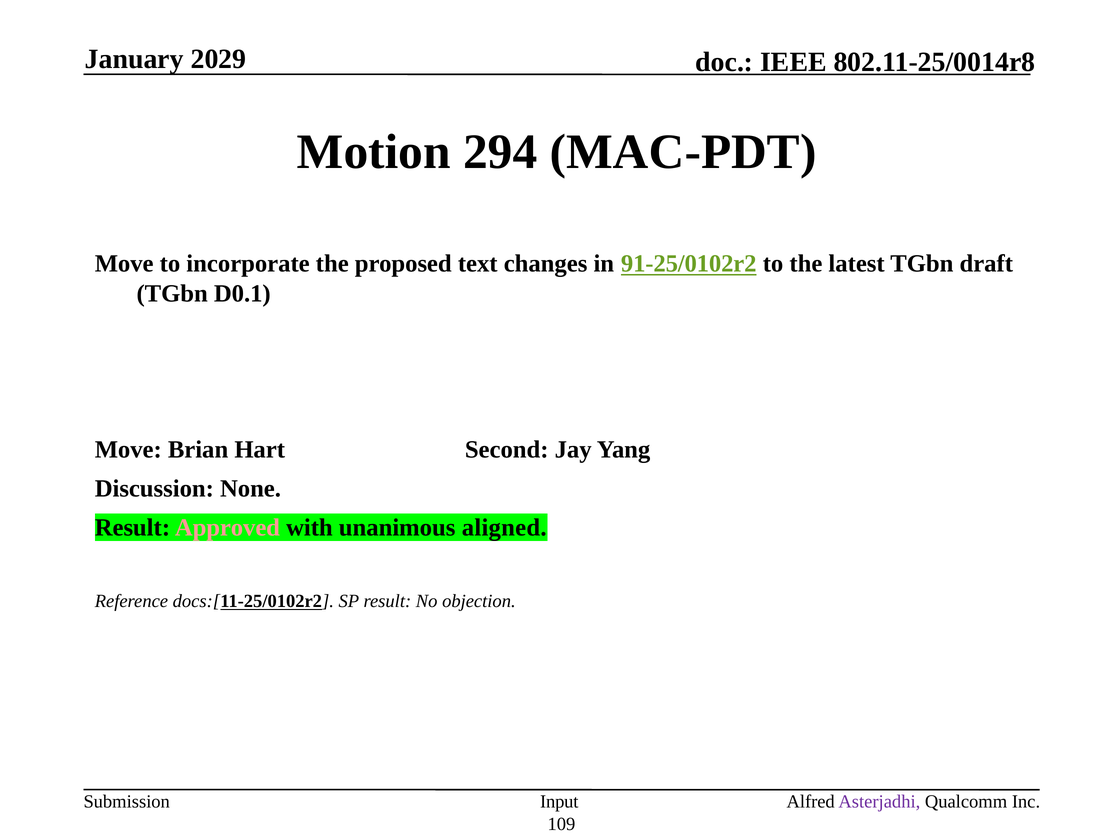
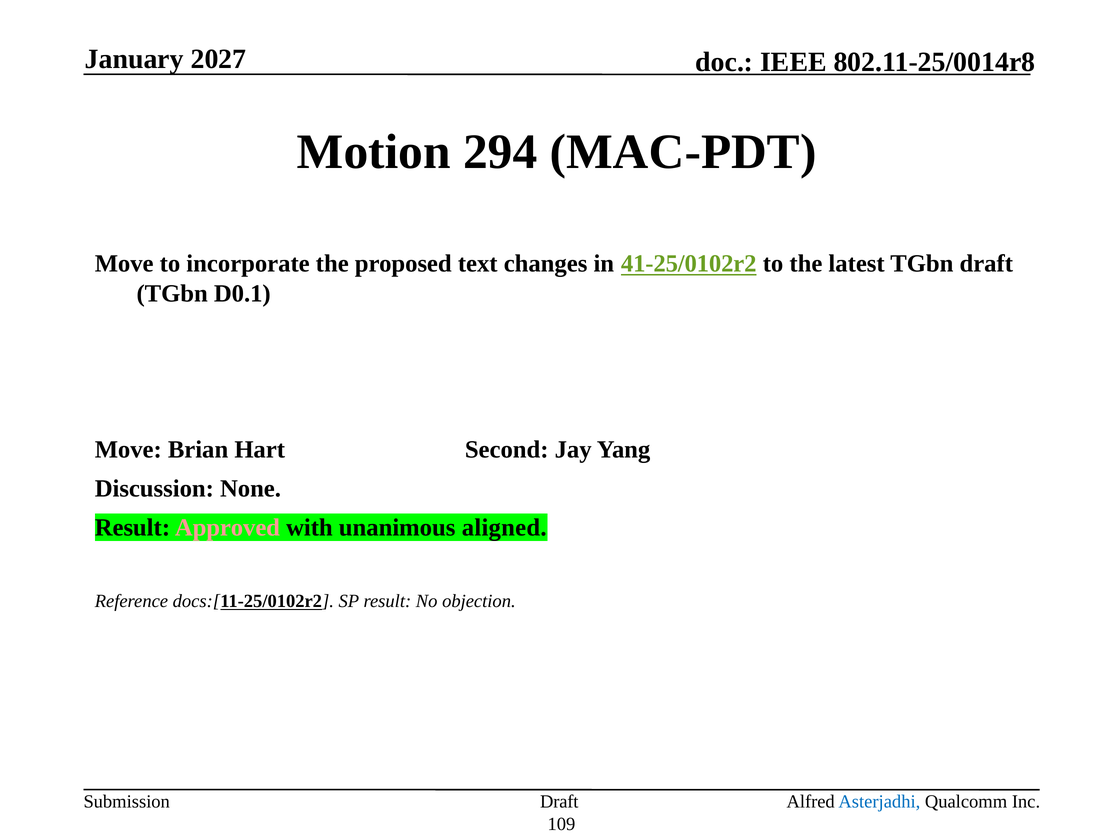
2029: 2029 -> 2027 (218, 59)
91-25/0102r2: 91-25/0102r2 -> 41-25/0102r2 (689, 264)
Input: Input -> Draft (559, 801)
Asterjadhi colour: purple -> blue (879, 801)
